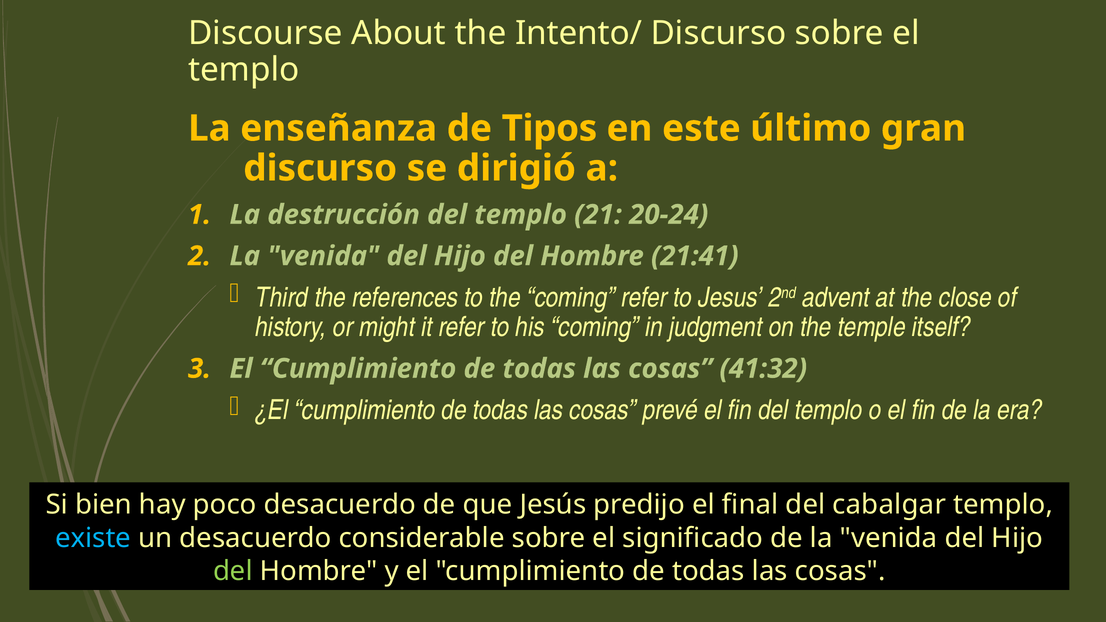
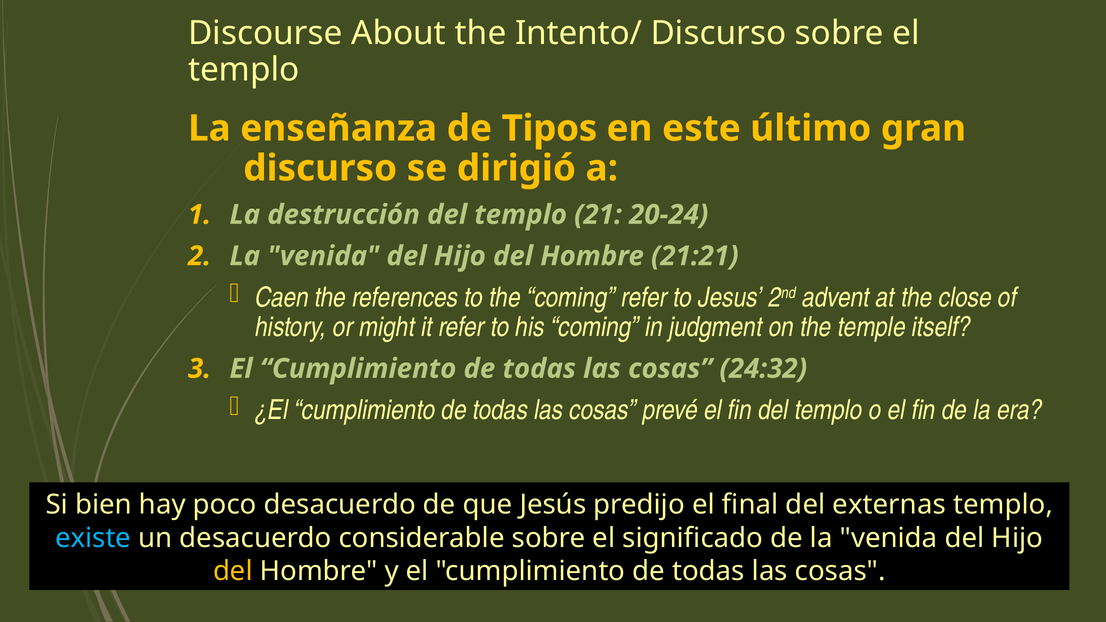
21:41: 21:41 -> 21:21 (695, 256)
Third: Third -> Caen (282, 297)
41:32: 41:32 -> 24:32 (763, 369)
cabalgar: cabalgar -> externas (889, 505)
del colour: light green -> yellow (233, 571)
